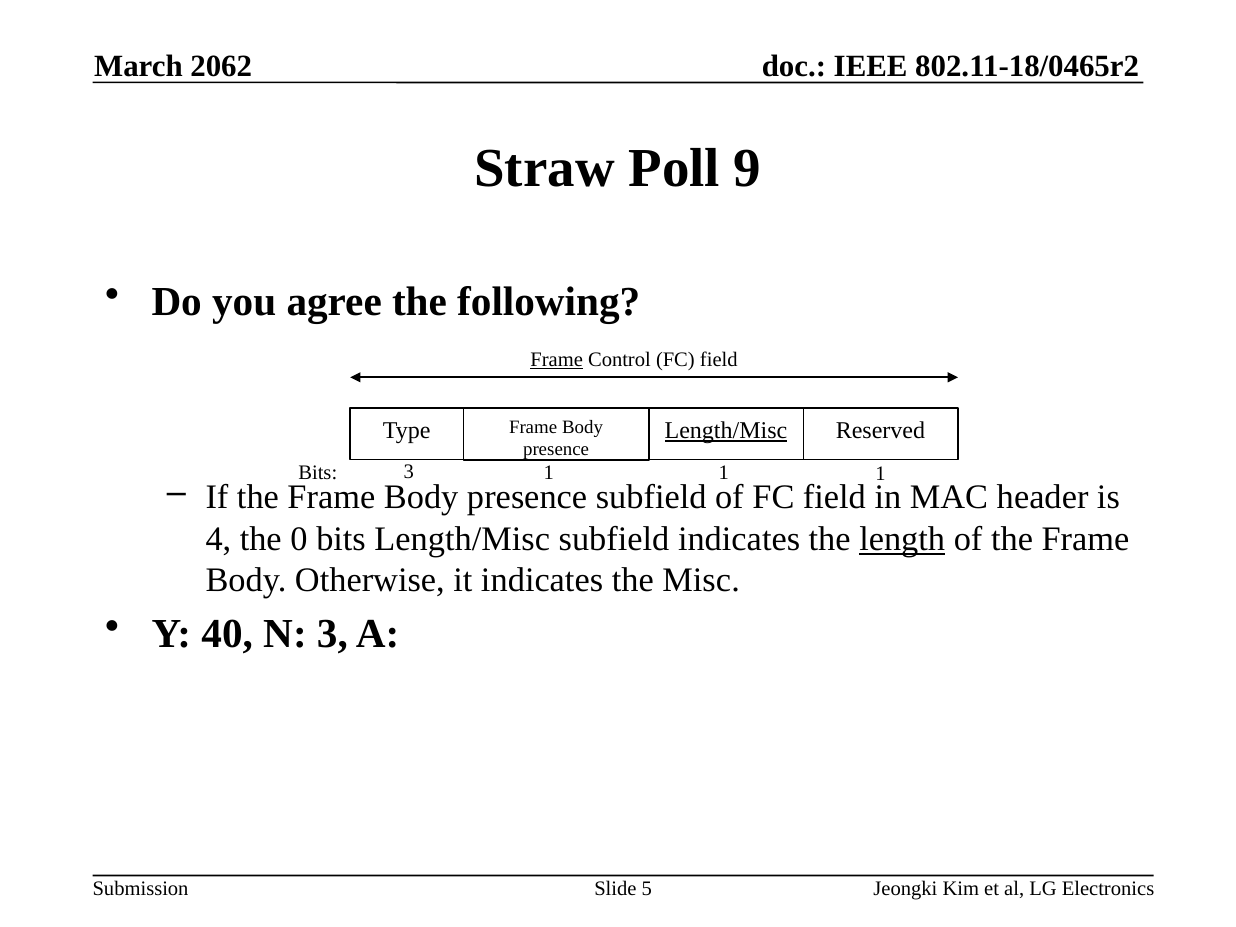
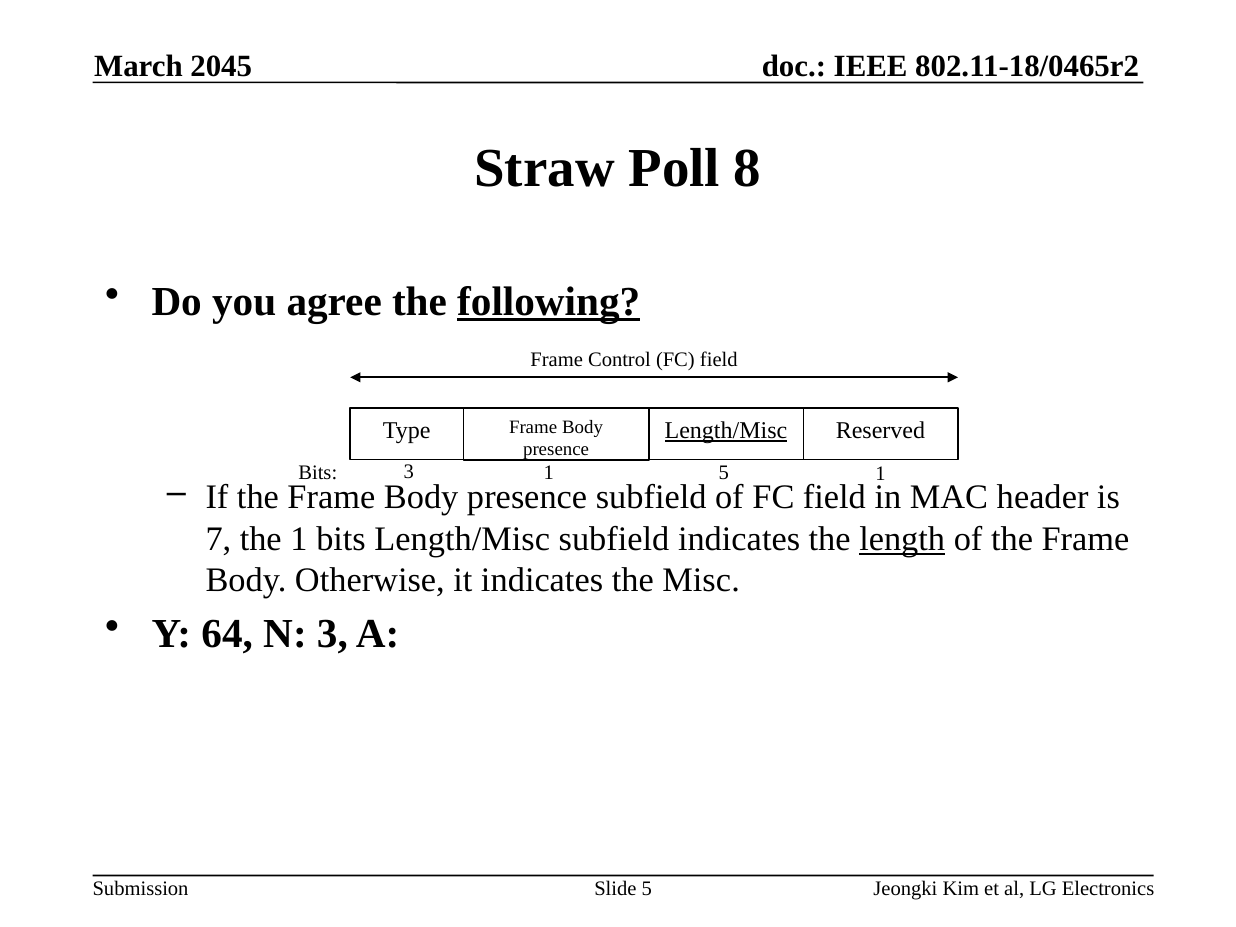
2062: 2062 -> 2045 (221, 66)
9: 9 -> 8 (748, 169)
following underline: none -> present (549, 302)
Frame underline: present -> none (557, 360)
3 1: 1 -> 5 (724, 473)
4: 4 -> 7 (218, 539)
the 0: 0 -> 1 (299, 539)
40: 40 -> 64 (227, 634)
